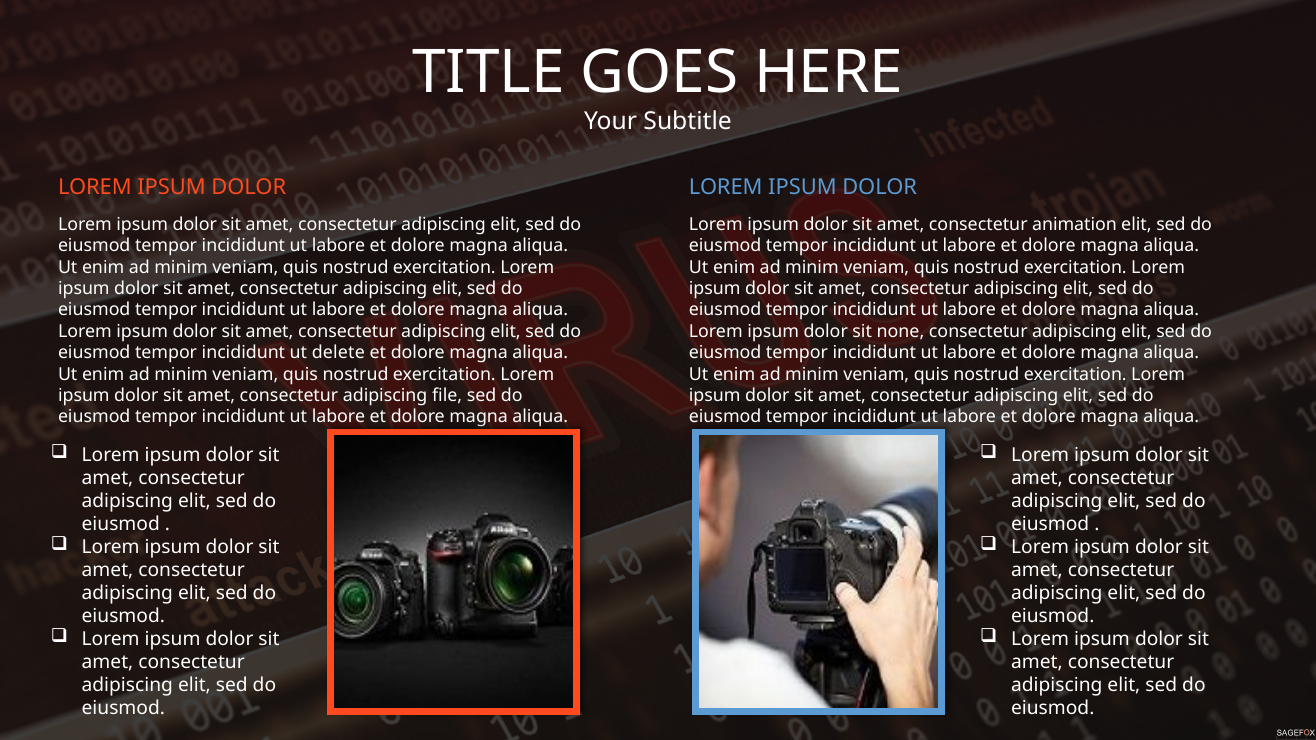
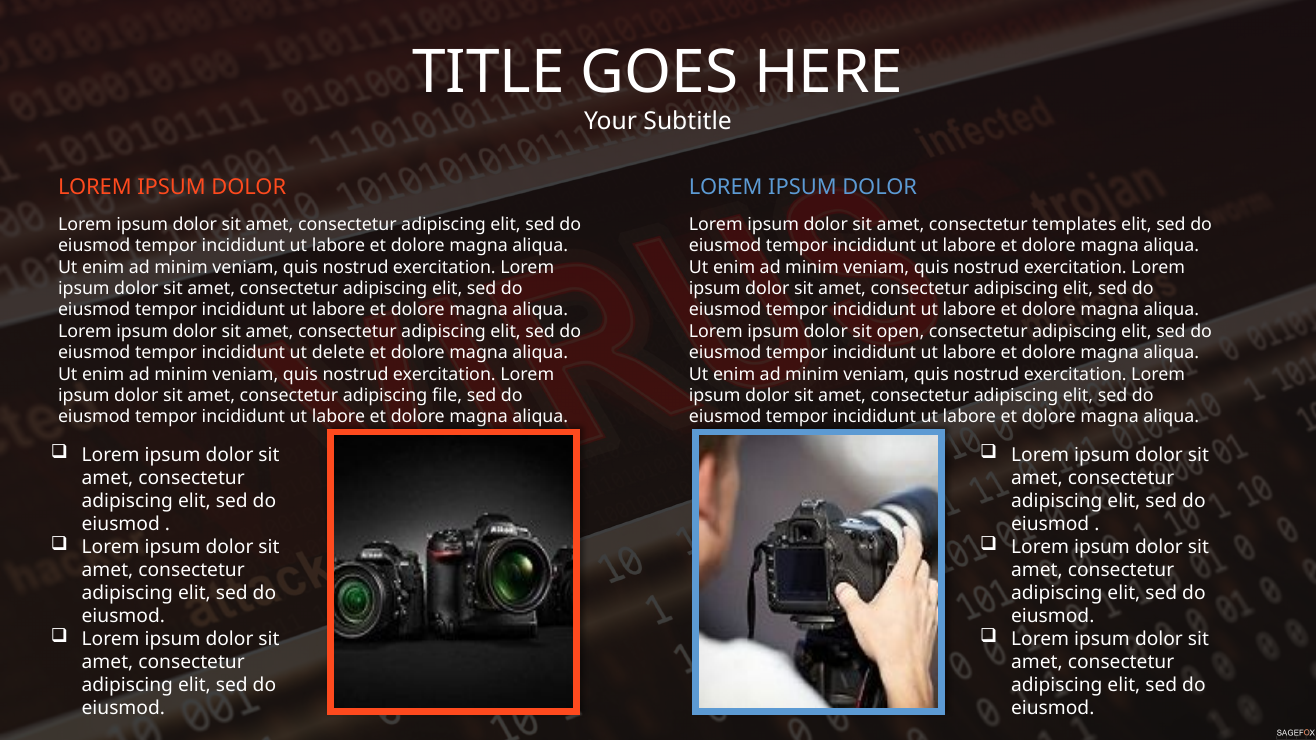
animation: animation -> templates (1074, 224)
none: none -> open (900, 332)
